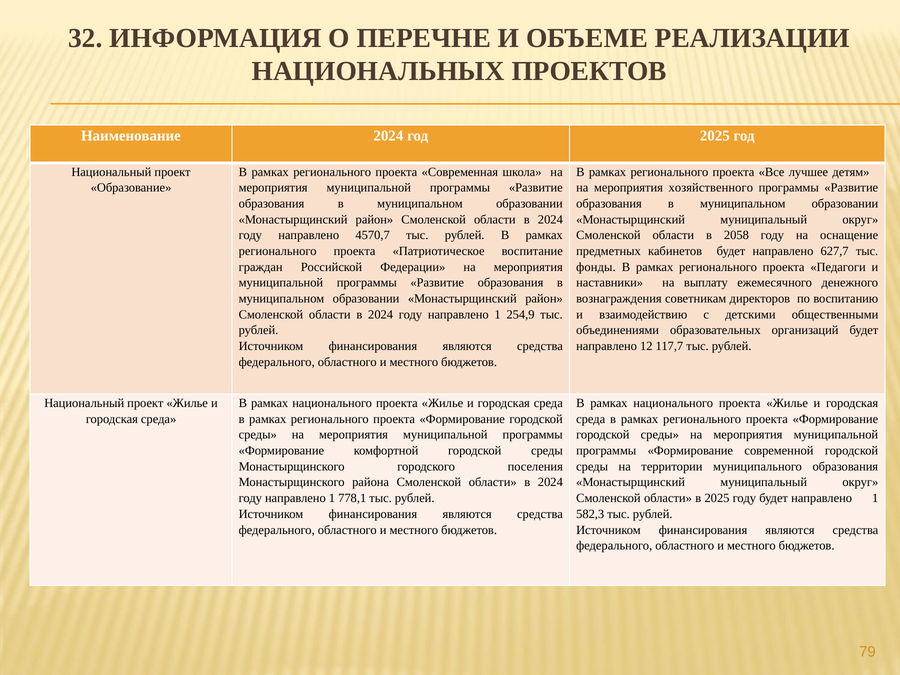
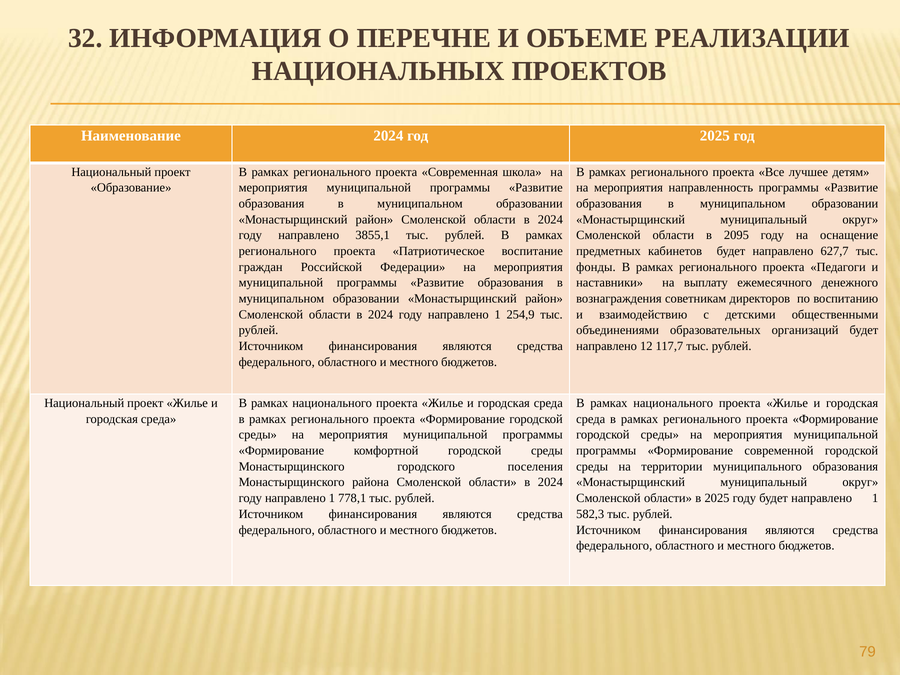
хозяйственного: хозяйственного -> направленность (711, 188)
4570,7: 4570,7 -> 3855,1 (373, 235)
2058: 2058 -> 2095 (736, 235)
